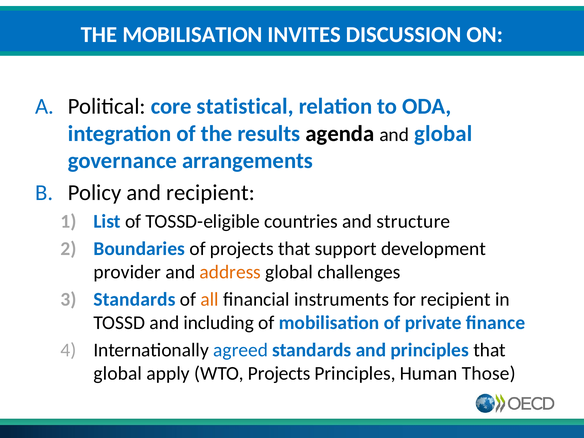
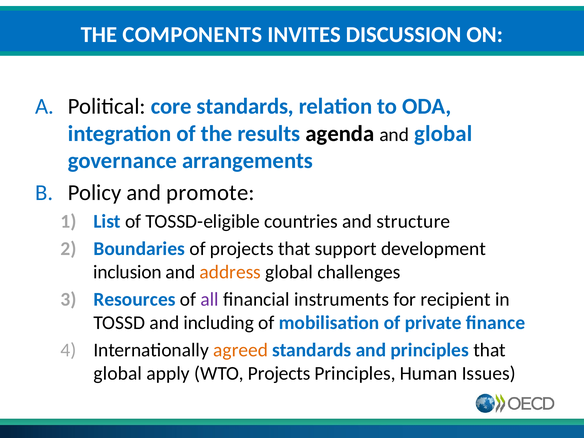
THE MOBILISATION: MOBILISATION -> COMPONENTS (192, 35)
core statistical: statistical -> standards (245, 106)
and recipient: recipient -> promote (210, 193)
provider: provider -> inclusion (127, 272)
Standards: Standards -> Resources (135, 299)
all colour: orange -> purple (210, 299)
agreed colour: blue -> orange (241, 350)
Those: Those -> Issues (489, 373)
